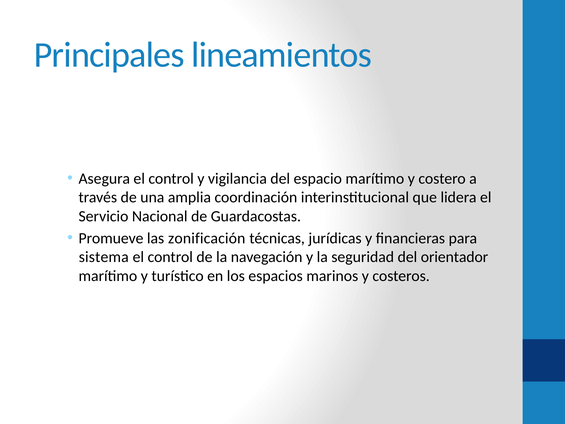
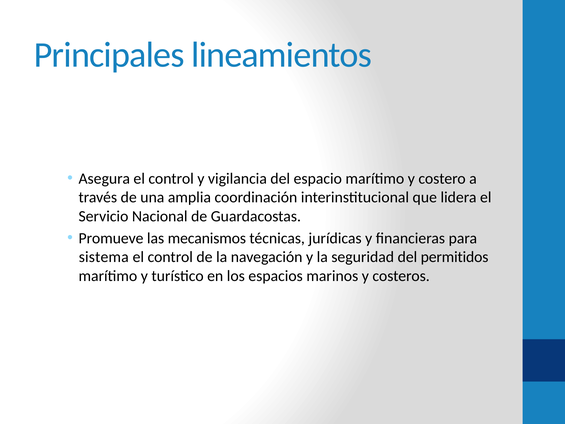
zonificación: zonificación -> mecanismos (207, 238)
orientador: orientador -> permitidos (455, 257)
